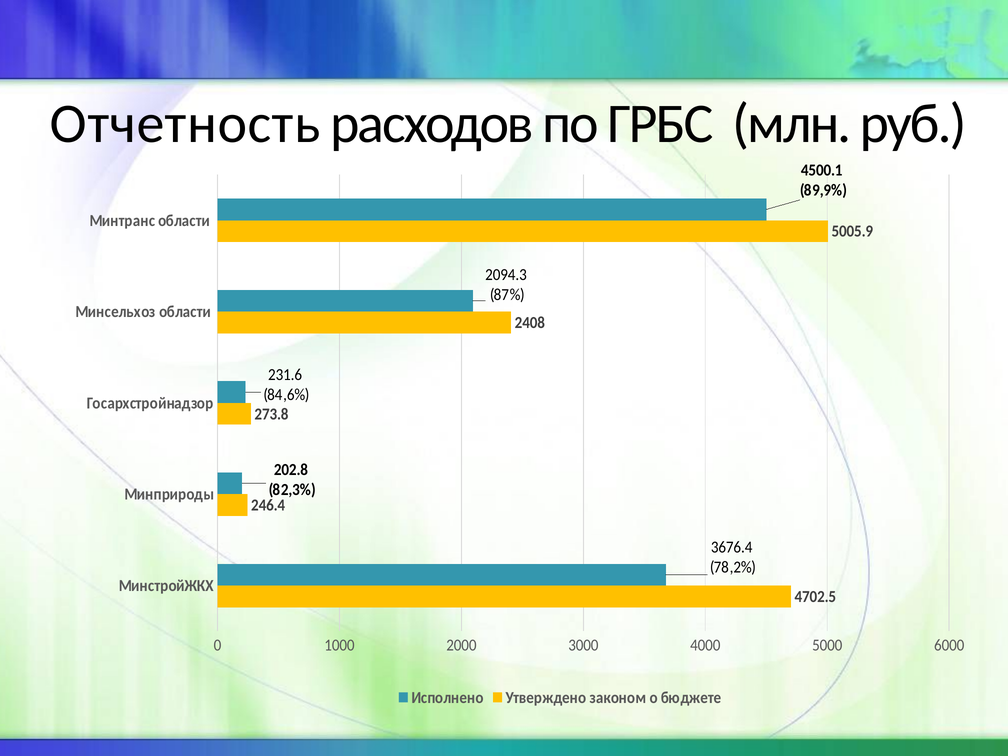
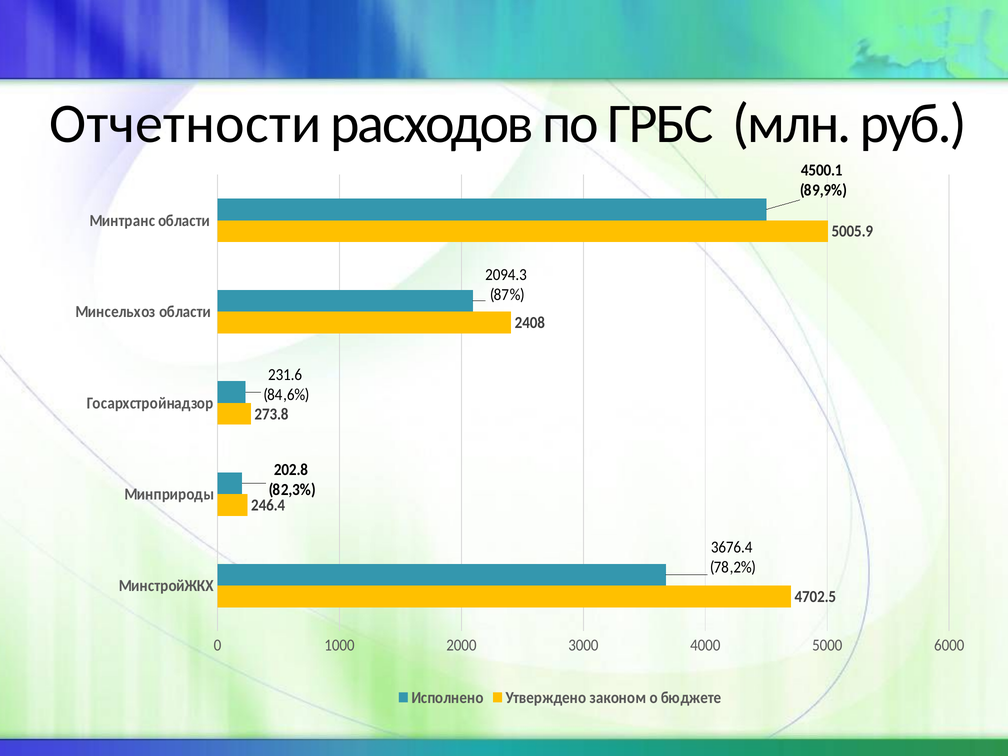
Отчетность: Отчетность -> Отчетности (185, 124)
